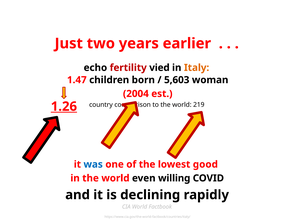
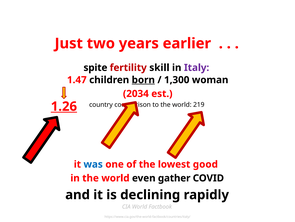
echo: echo -> spite (95, 67)
vied: vied -> skill (159, 67)
Italy colour: orange -> purple (197, 67)
born underline: none -> present (143, 80)
5,603: 5,603 -> 1,300 (177, 80)
2004: 2004 -> 2034 (136, 93)
1,962: 1,962 -> 1,040 (158, 173)
willing: willing -> gather (174, 178)
